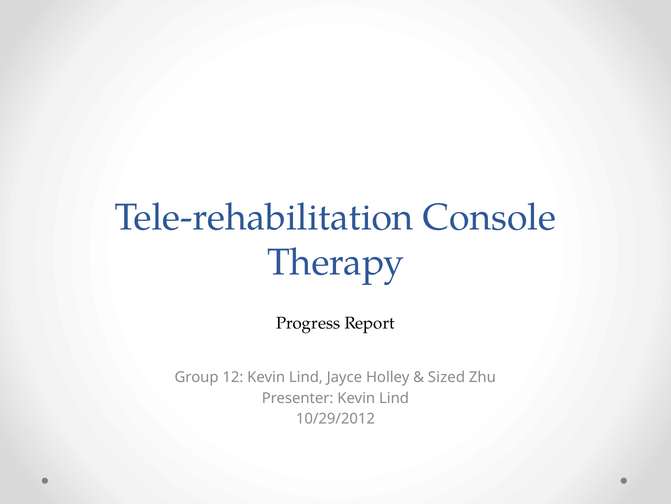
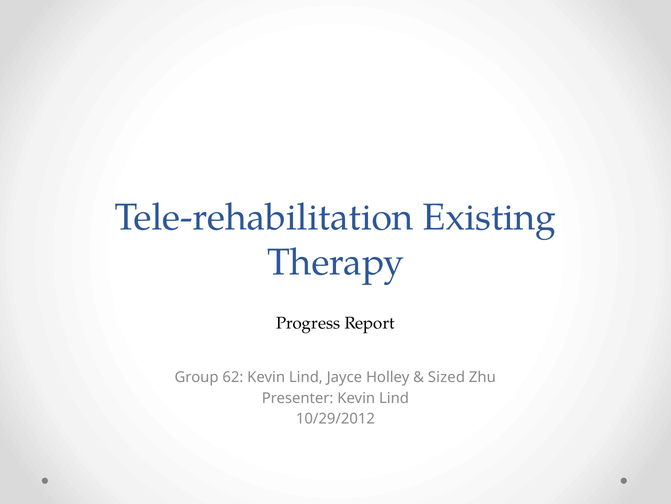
Console: Console -> Existing (489, 217)
12: 12 -> 62 (233, 377)
